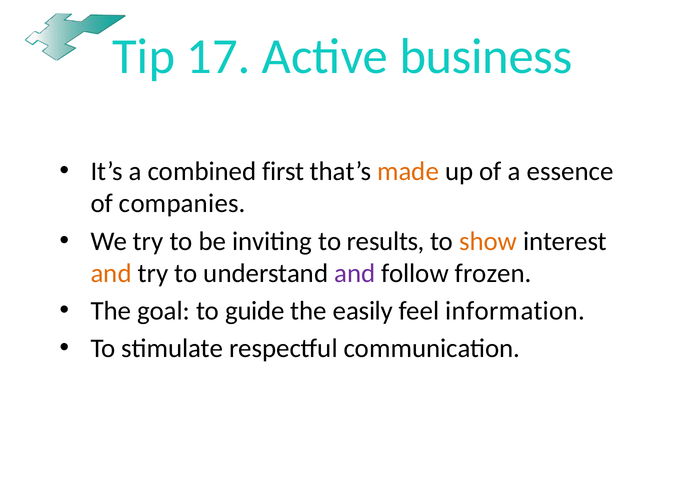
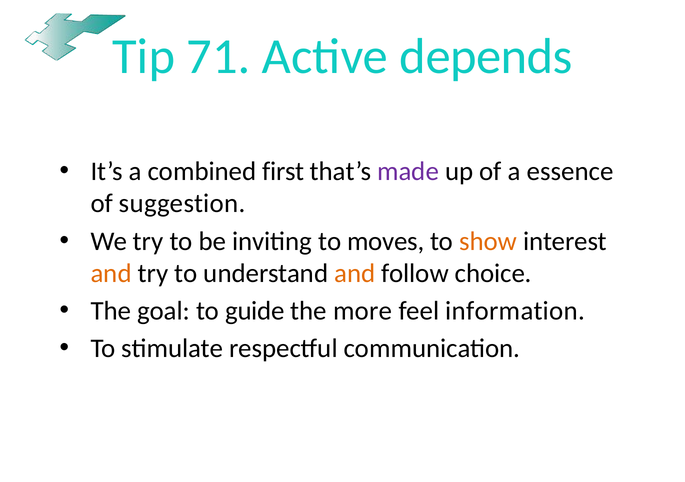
17: 17 -> 71 (218, 57)
business: business -> depends (486, 57)
made colour: orange -> purple (408, 172)
companies: companies -> suggestion (182, 204)
results: results -> moves (386, 242)
and colour: purple -> orange (355, 274)
frozen: frozen -> choice (493, 274)
easily: easily -> more (363, 311)
